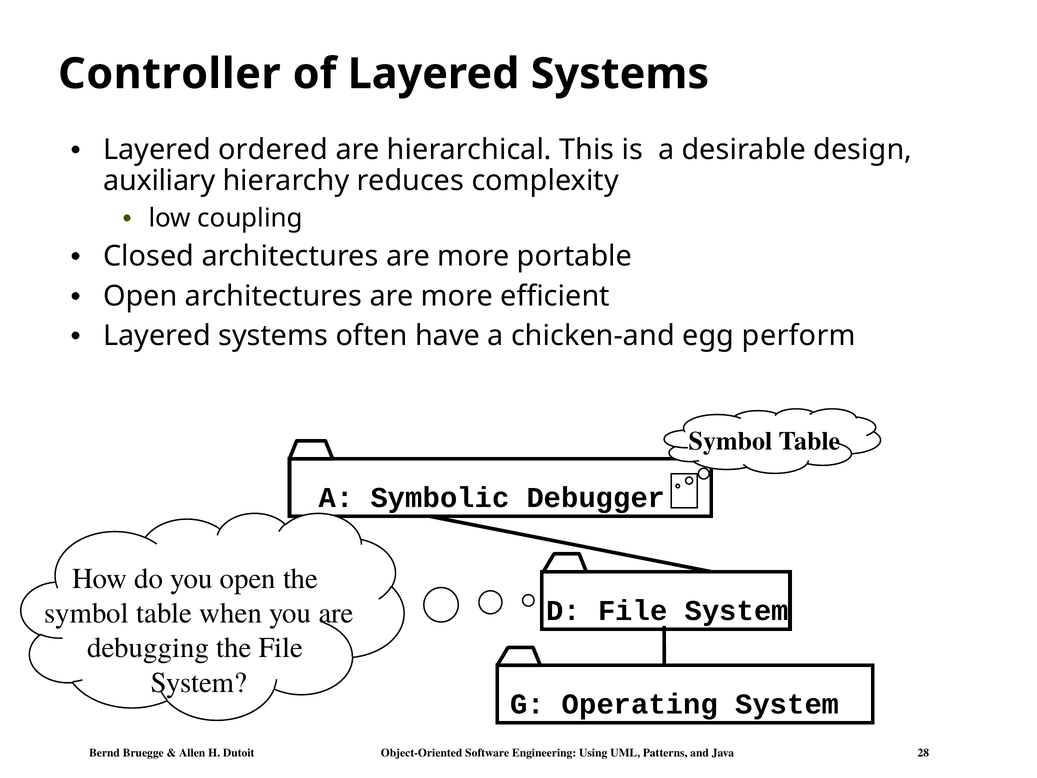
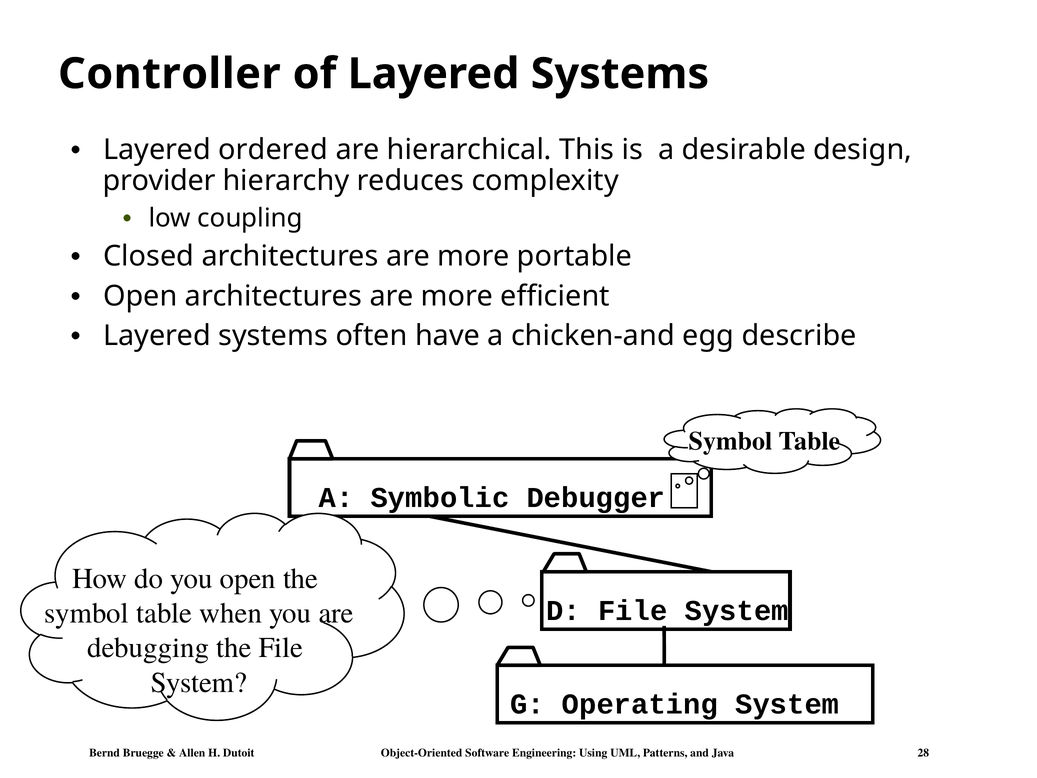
auxiliary: auxiliary -> provider (159, 181)
perform: perform -> describe (799, 336)
